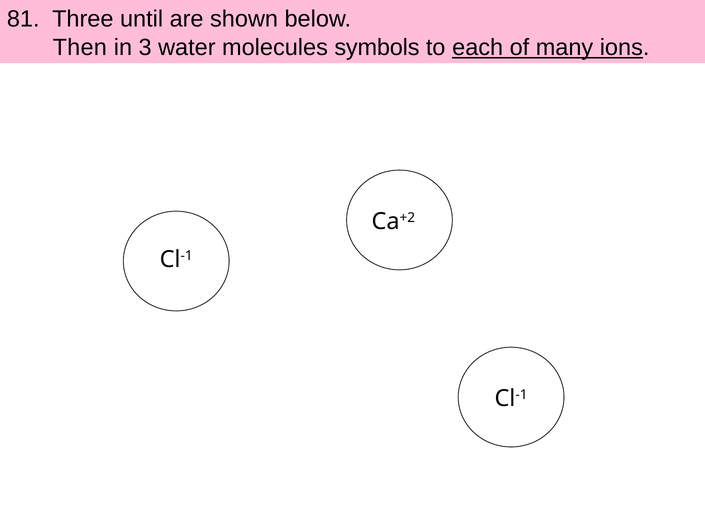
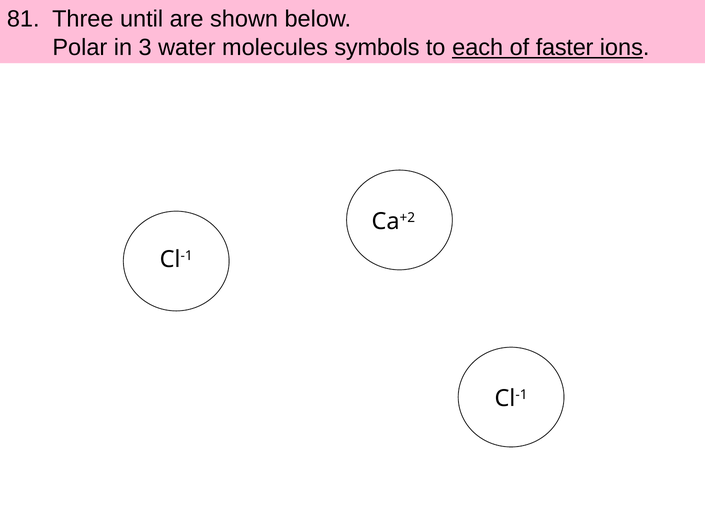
Then: Then -> Polar (80, 47)
many: many -> faster (565, 47)
